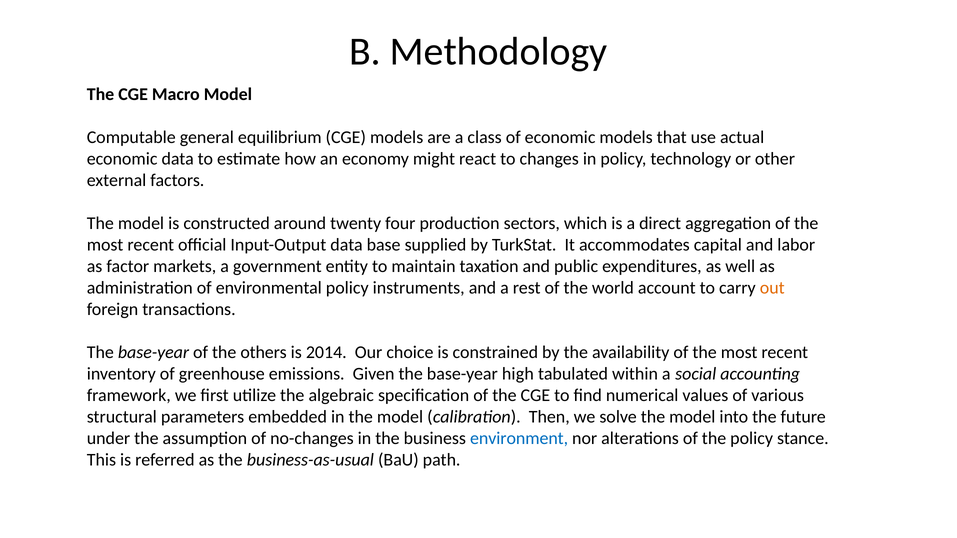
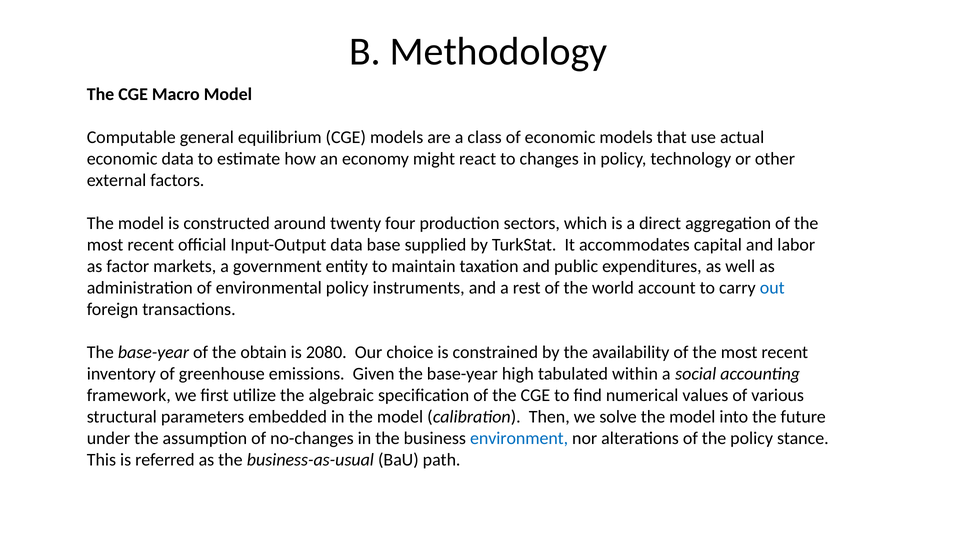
out colour: orange -> blue (772, 288)
others: others -> obtain (264, 353)
2014: 2014 -> 2080 (326, 353)
